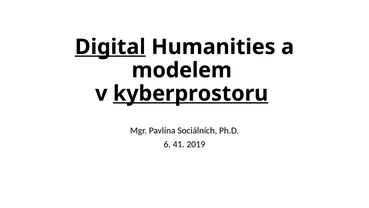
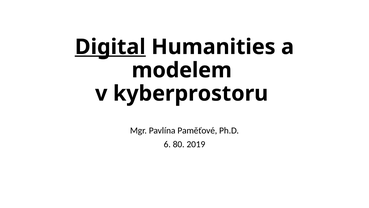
kyberprostoru underline: present -> none (191, 93)
Sociálních: Sociálních -> Paměťové (197, 130)
41: 41 -> 80 (179, 144)
